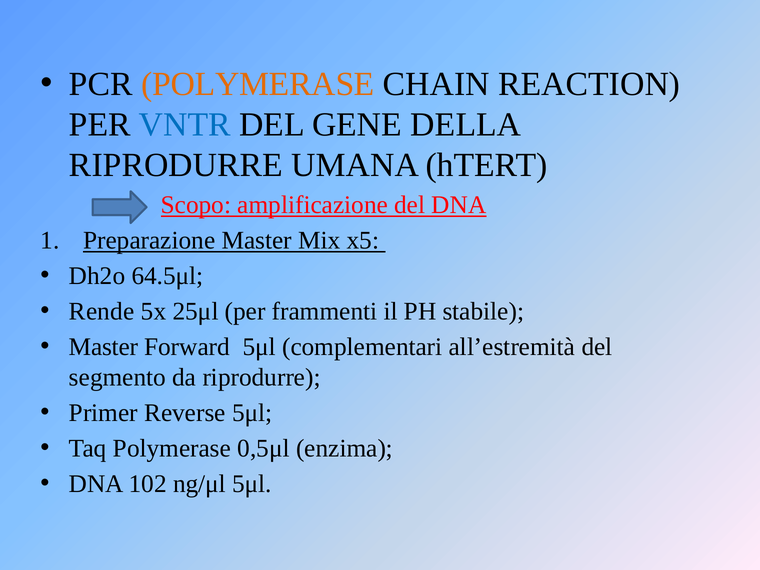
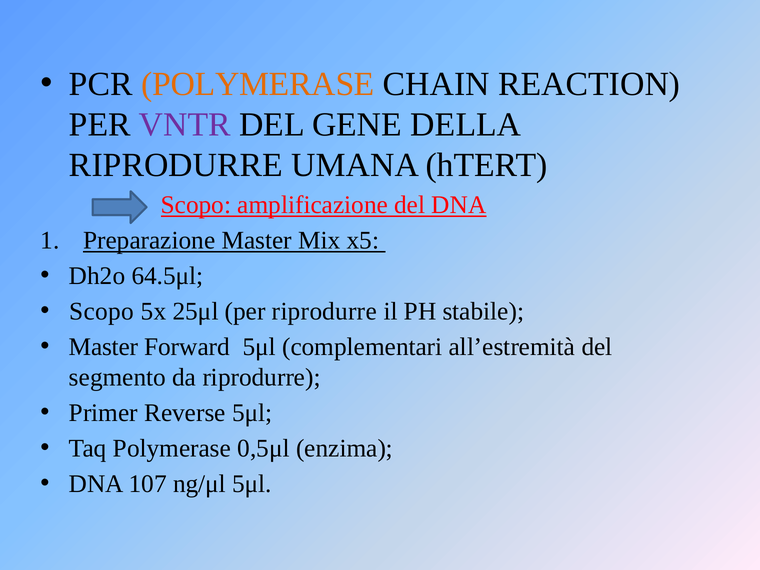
VNTR colour: blue -> purple (185, 125)
Rende: Rende -> Scopo (102, 311)
per frammenti: frammenti -> riprodurre (324, 311)
102: 102 -> 107 (148, 484)
